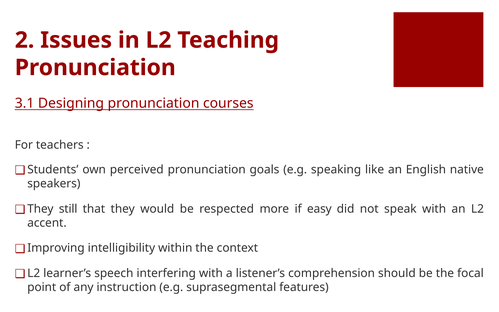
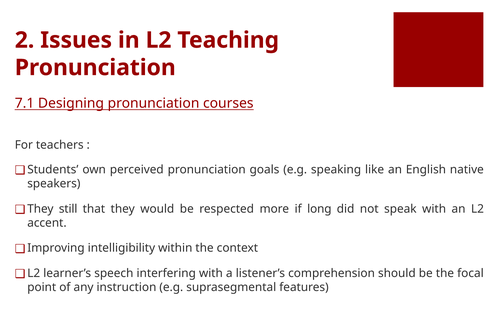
3.1: 3.1 -> 7.1 (25, 103)
easy: easy -> long (319, 209)
